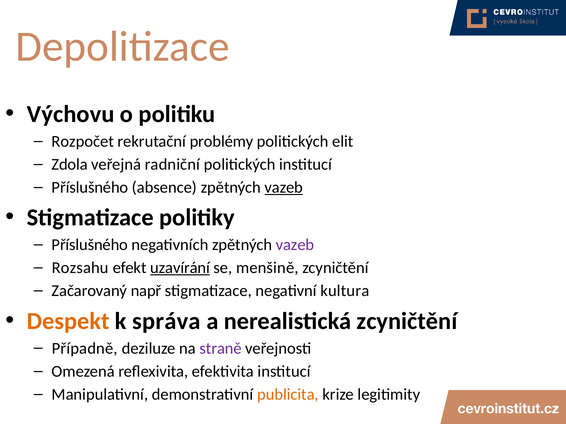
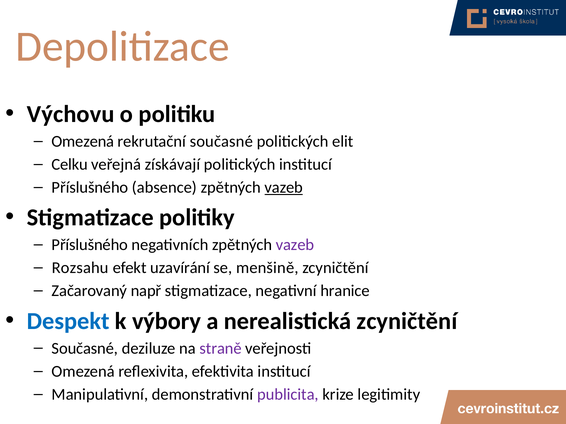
Rozpočet: Rozpočet -> Omezená (83, 141)
rekrutační problémy: problémy -> současné (221, 141)
Zdola: Zdola -> Celku (70, 165)
radniční: radniční -> získávají (172, 165)
uzavírání underline: present -> none (180, 268)
kultura: kultura -> hranice (345, 291)
Despekt colour: orange -> blue (68, 321)
správa: správa -> výbory (167, 321)
Případně: Případně -> Současné (85, 349)
publicita colour: orange -> purple (288, 395)
